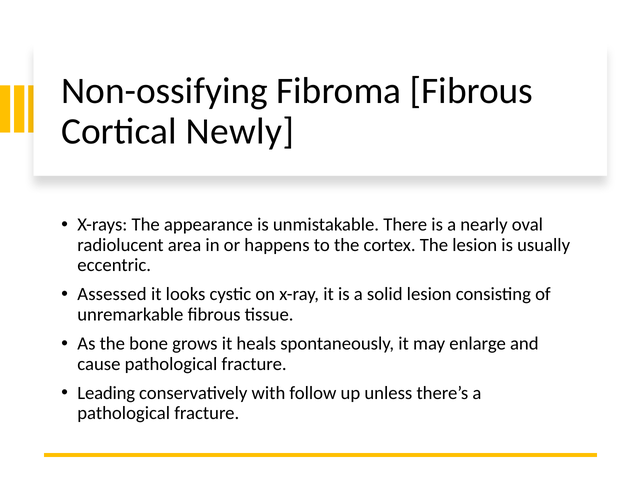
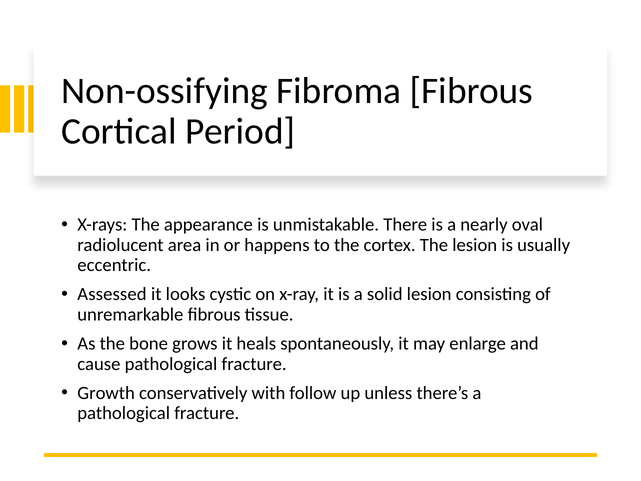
Newly: Newly -> Period (240, 131)
Leading: Leading -> Growth (106, 393)
